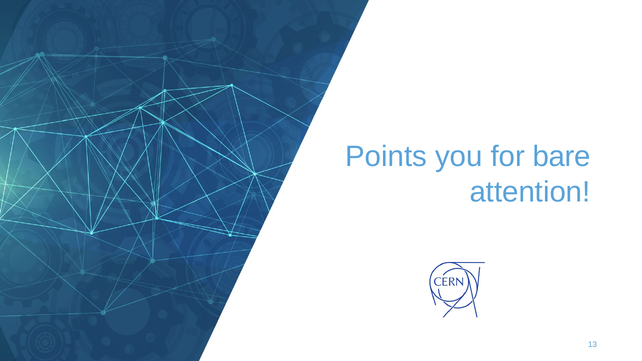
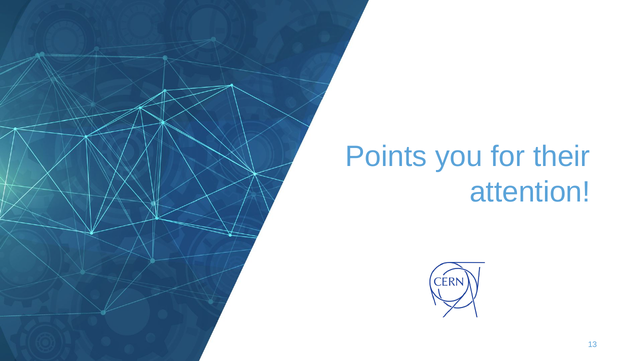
bare: bare -> their (562, 157)
